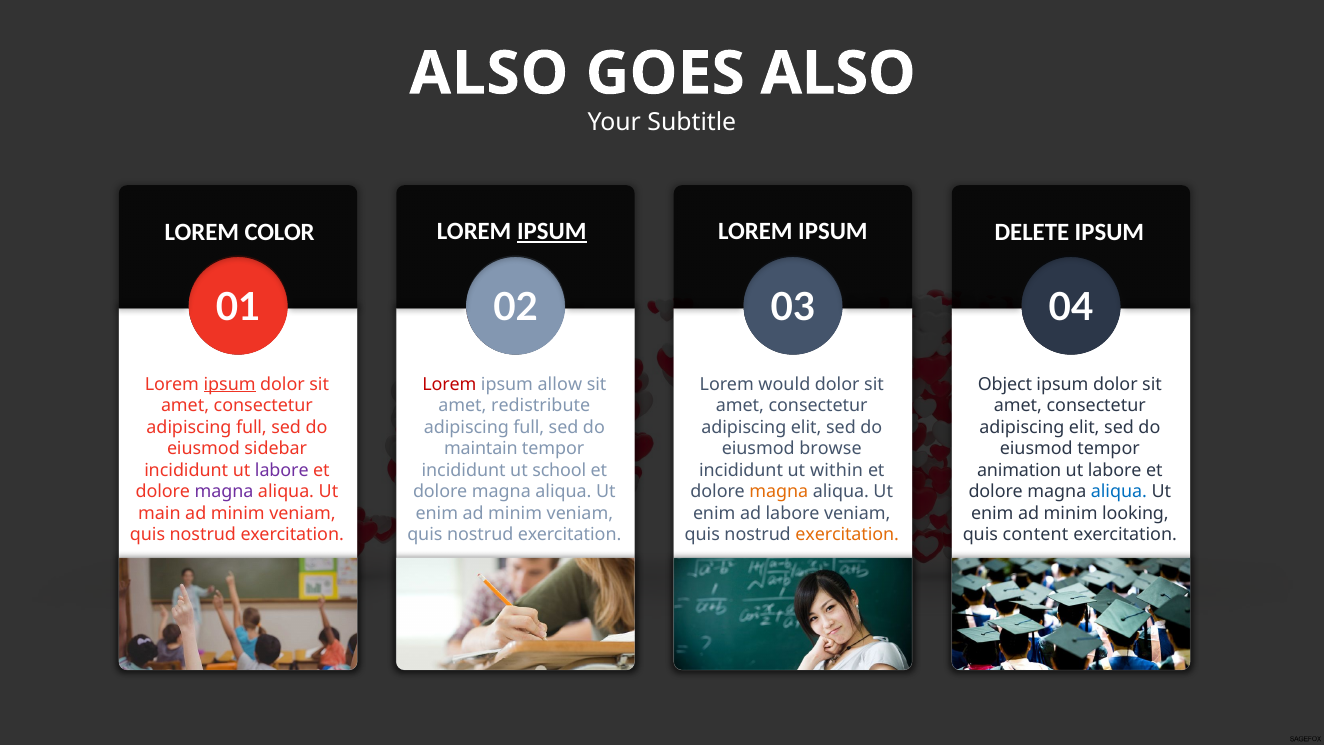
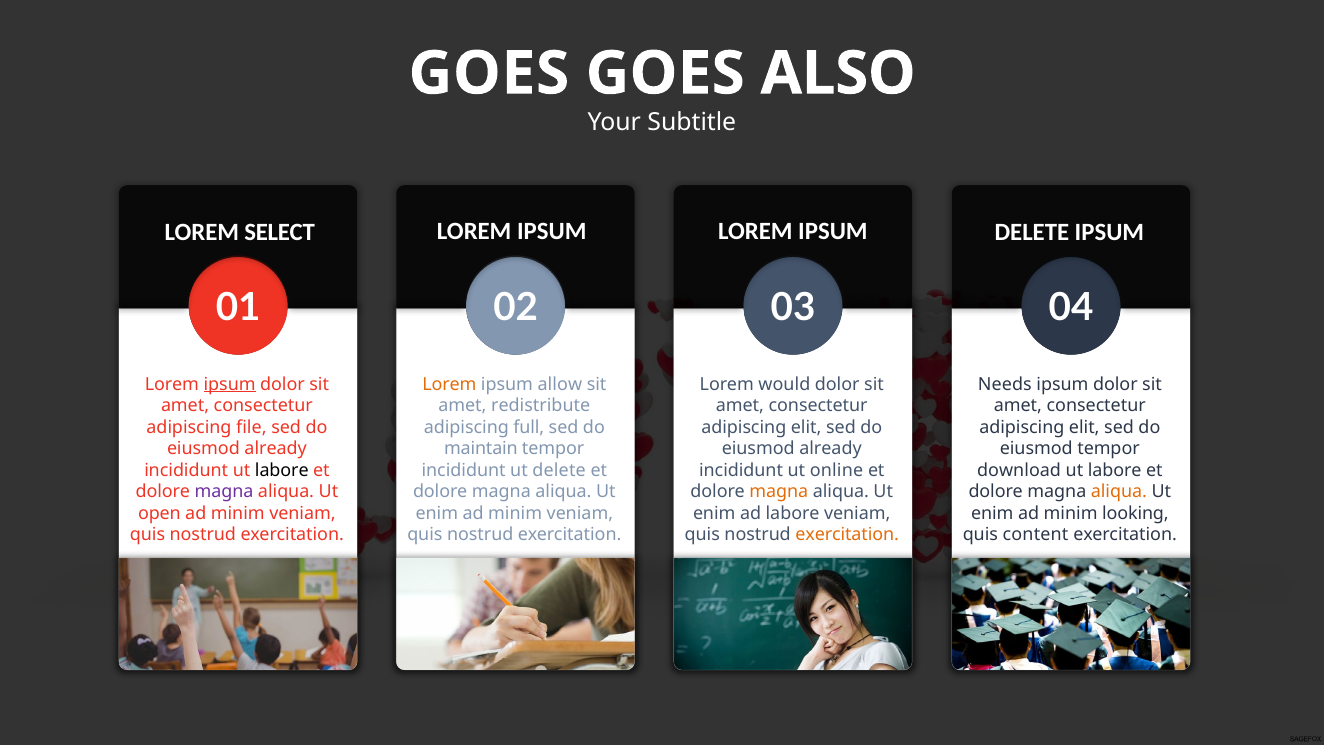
ALSO: ALSO -> GOES (489, 74)
IPSUM underline: present -> none (552, 231)
COLOR: COLOR -> SELECT (280, 233)
Lorem colour: red -> orange (449, 384)
Object: Object -> Needs (1005, 384)
full: full -> file (251, 427)
sidebar: sidebar -> already (276, 449)
browse: browse -> already (830, 449)
labore colour: purple -> black (282, 470)
ut school: school -> delete (559, 470)
within: within -> online (837, 470)
animation: animation -> download (1019, 470)
aliqua colour: blue -> orange (1119, 492)
main: main -> open (159, 513)
